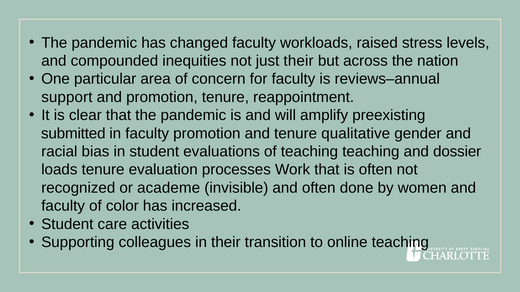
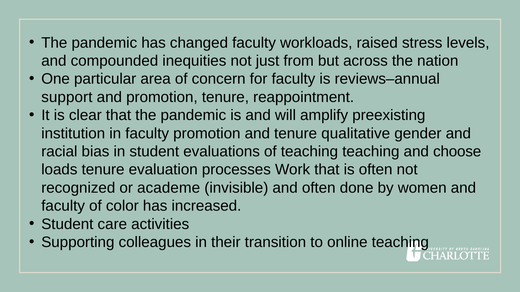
just their: their -> from (299, 61)
submitted: submitted -> institution (73, 134)
dossier: dossier -> choose (457, 152)
